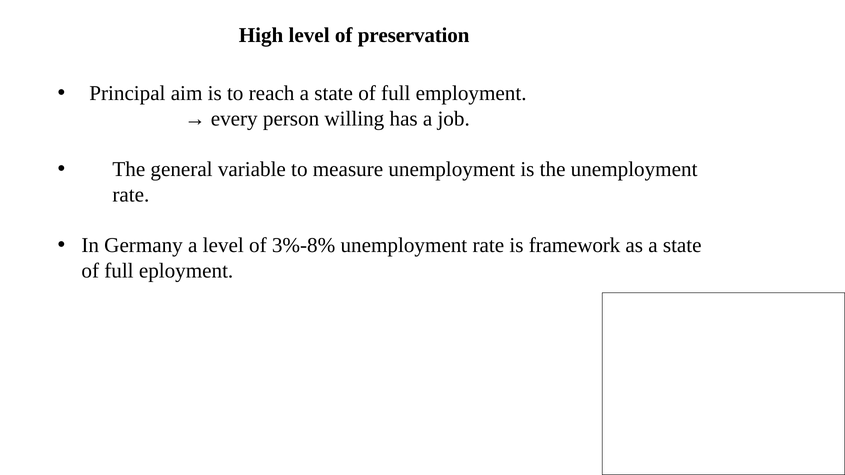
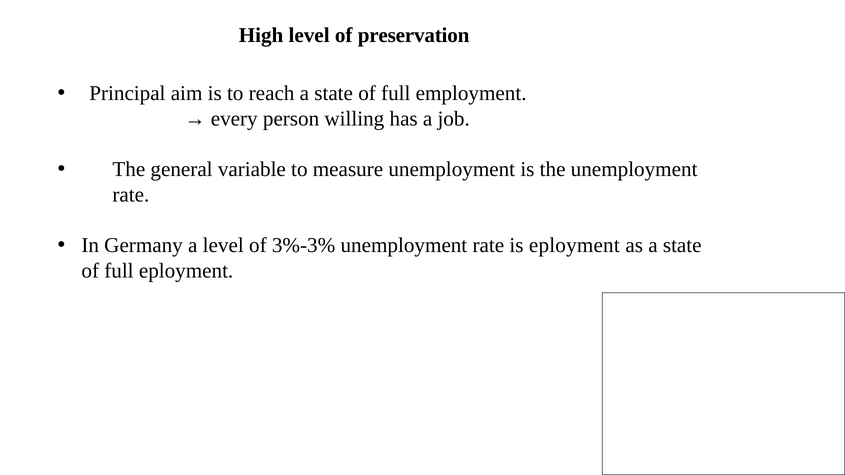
3%-8%: 3%-8% -> 3%-3% (304, 245)
is framework: framework -> eployment (574, 245)
